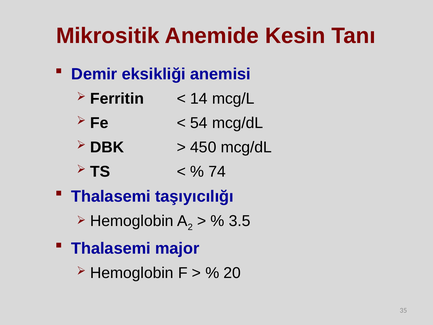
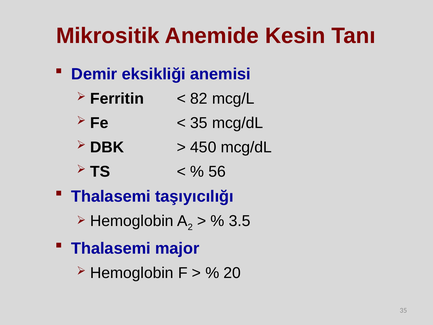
14: 14 -> 82 (199, 99)
54: 54 -> 35 (199, 123)
74: 74 -> 56 (217, 171)
